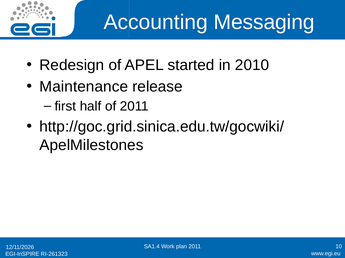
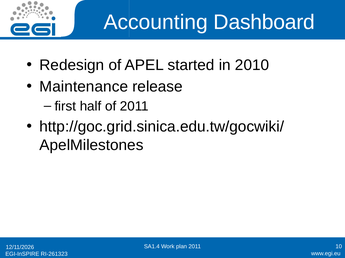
Messaging: Messaging -> Dashboard (264, 22)
